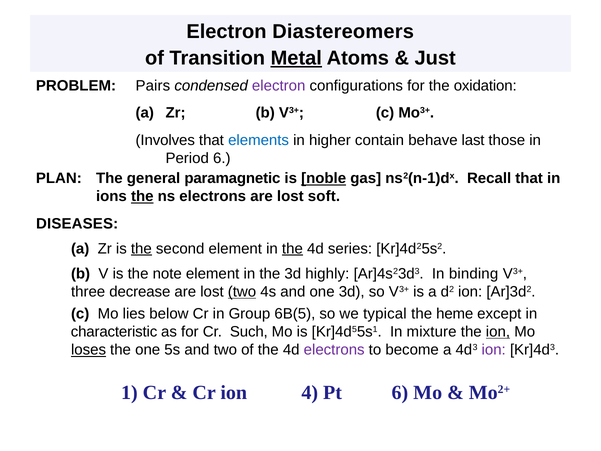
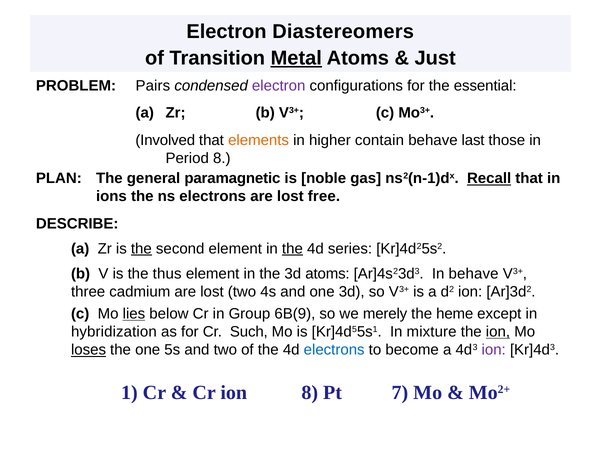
oxidation: oxidation -> essential (485, 86)
Involves: Involves -> Involved (165, 140)
elements colour: blue -> orange (259, 140)
Period 6: 6 -> 8 (222, 158)
noble underline: present -> none (324, 178)
Recall underline: none -> present (489, 178)
the underline: present -> none (142, 196)
soft: soft -> free (324, 196)
DISEASES: DISEASES -> DESCRIBE (77, 223)
note: note -> thus (167, 274)
3d highly: highly -> atoms (327, 274)
In binding: binding -> behave (474, 274)
decrease: decrease -> cadmium (140, 292)
two underline: present -> none (242, 292)
lies underline: none -> present (134, 314)
6B(5: 6B(5 -> 6B(9 (295, 314)
typical: typical -> merely (385, 314)
characteristic: characteristic -> hybridization (114, 332)
electrons colour: purple -> blue (334, 350)
ion 4: 4 -> 8 (310, 392)
Pt 6: 6 -> 7 (400, 392)
